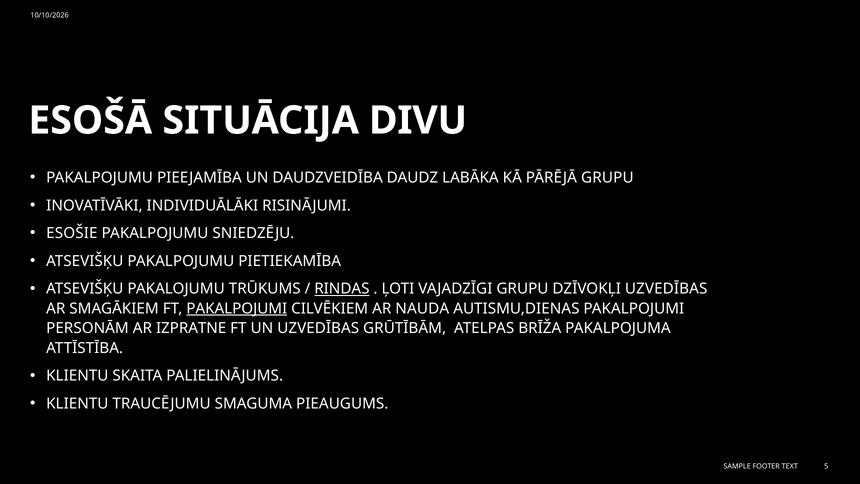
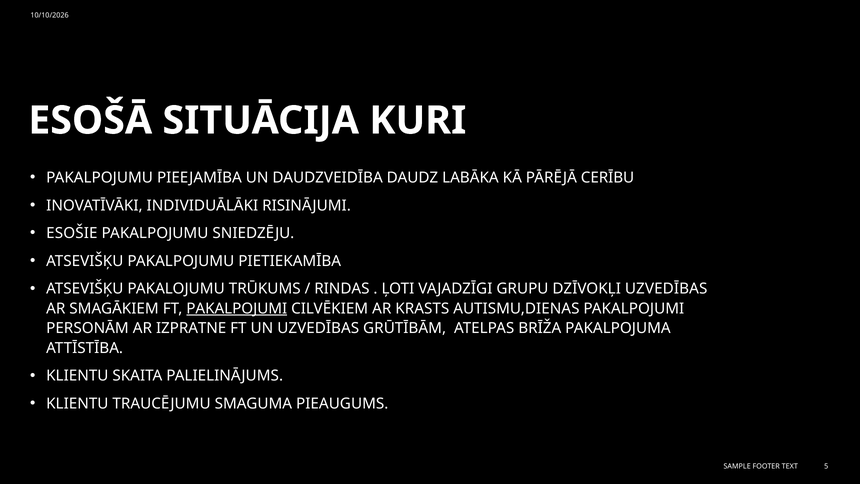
DIVU: DIVU -> KURI (418, 120)
PĀRĒJĀ GRUPU: GRUPU -> CERĪBU (608, 178)
RINDAS underline: present -> none (342, 289)
NAUDA: NAUDA -> KRASTS (422, 308)
